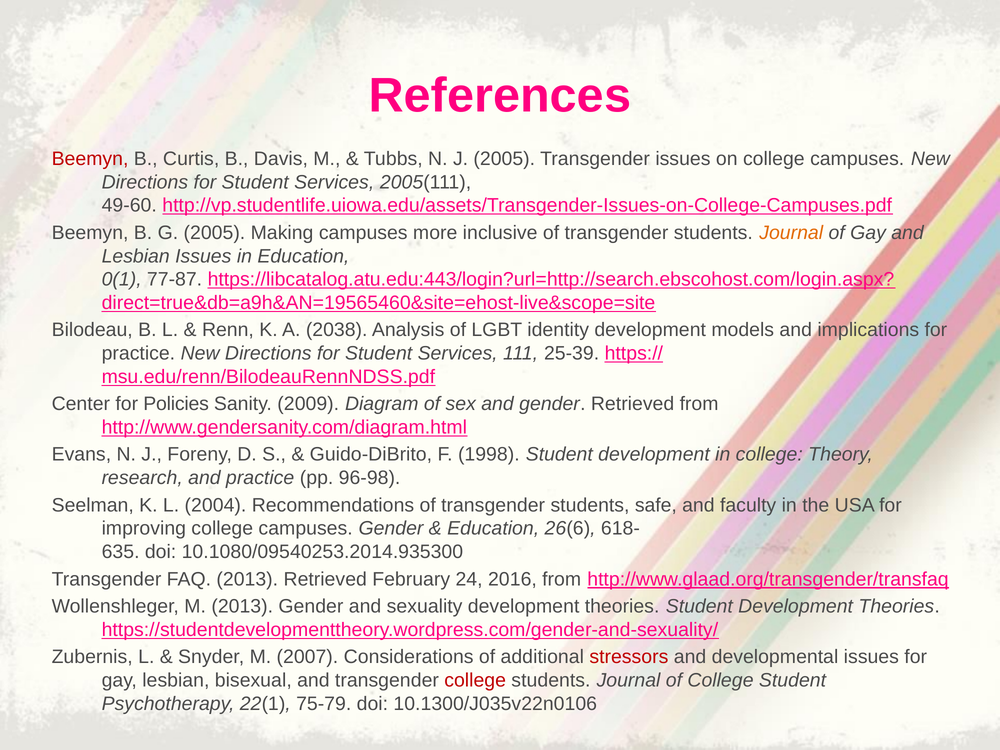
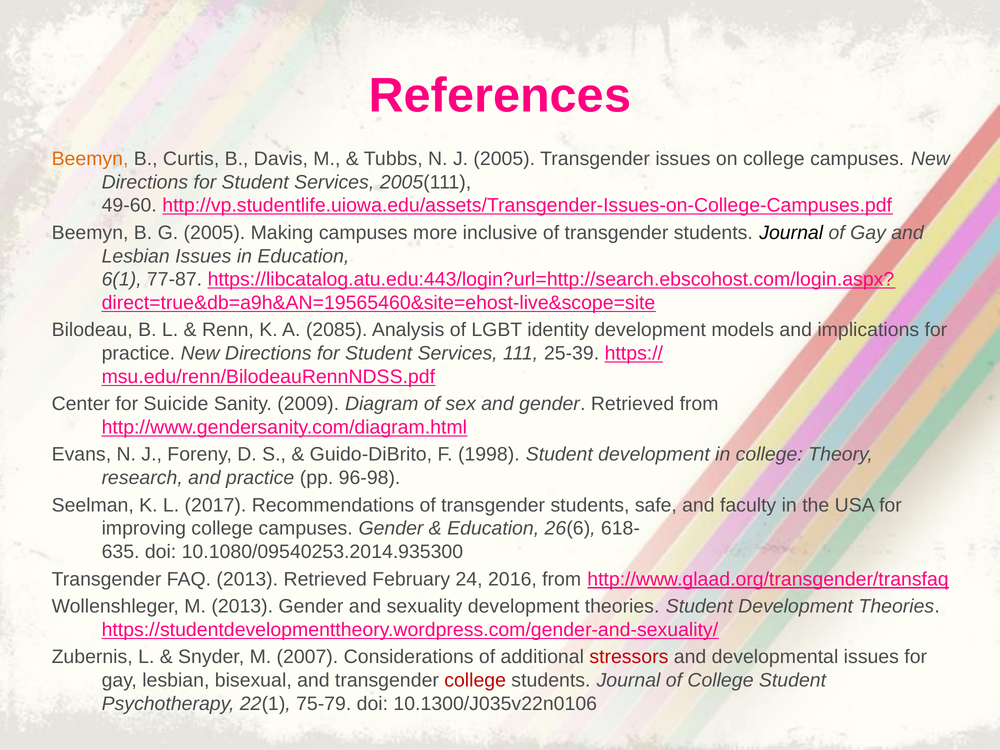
Beemyn colour: red -> orange (90, 159)
Journal colour: orange -> black (791, 233)
0(1: 0(1 -> 6(1 (122, 279)
2038: 2038 -> 2085 (337, 330)
Policies: Policies -> Suicide (176, 404)
2004: 2004 -> 2017 (215, 505)
